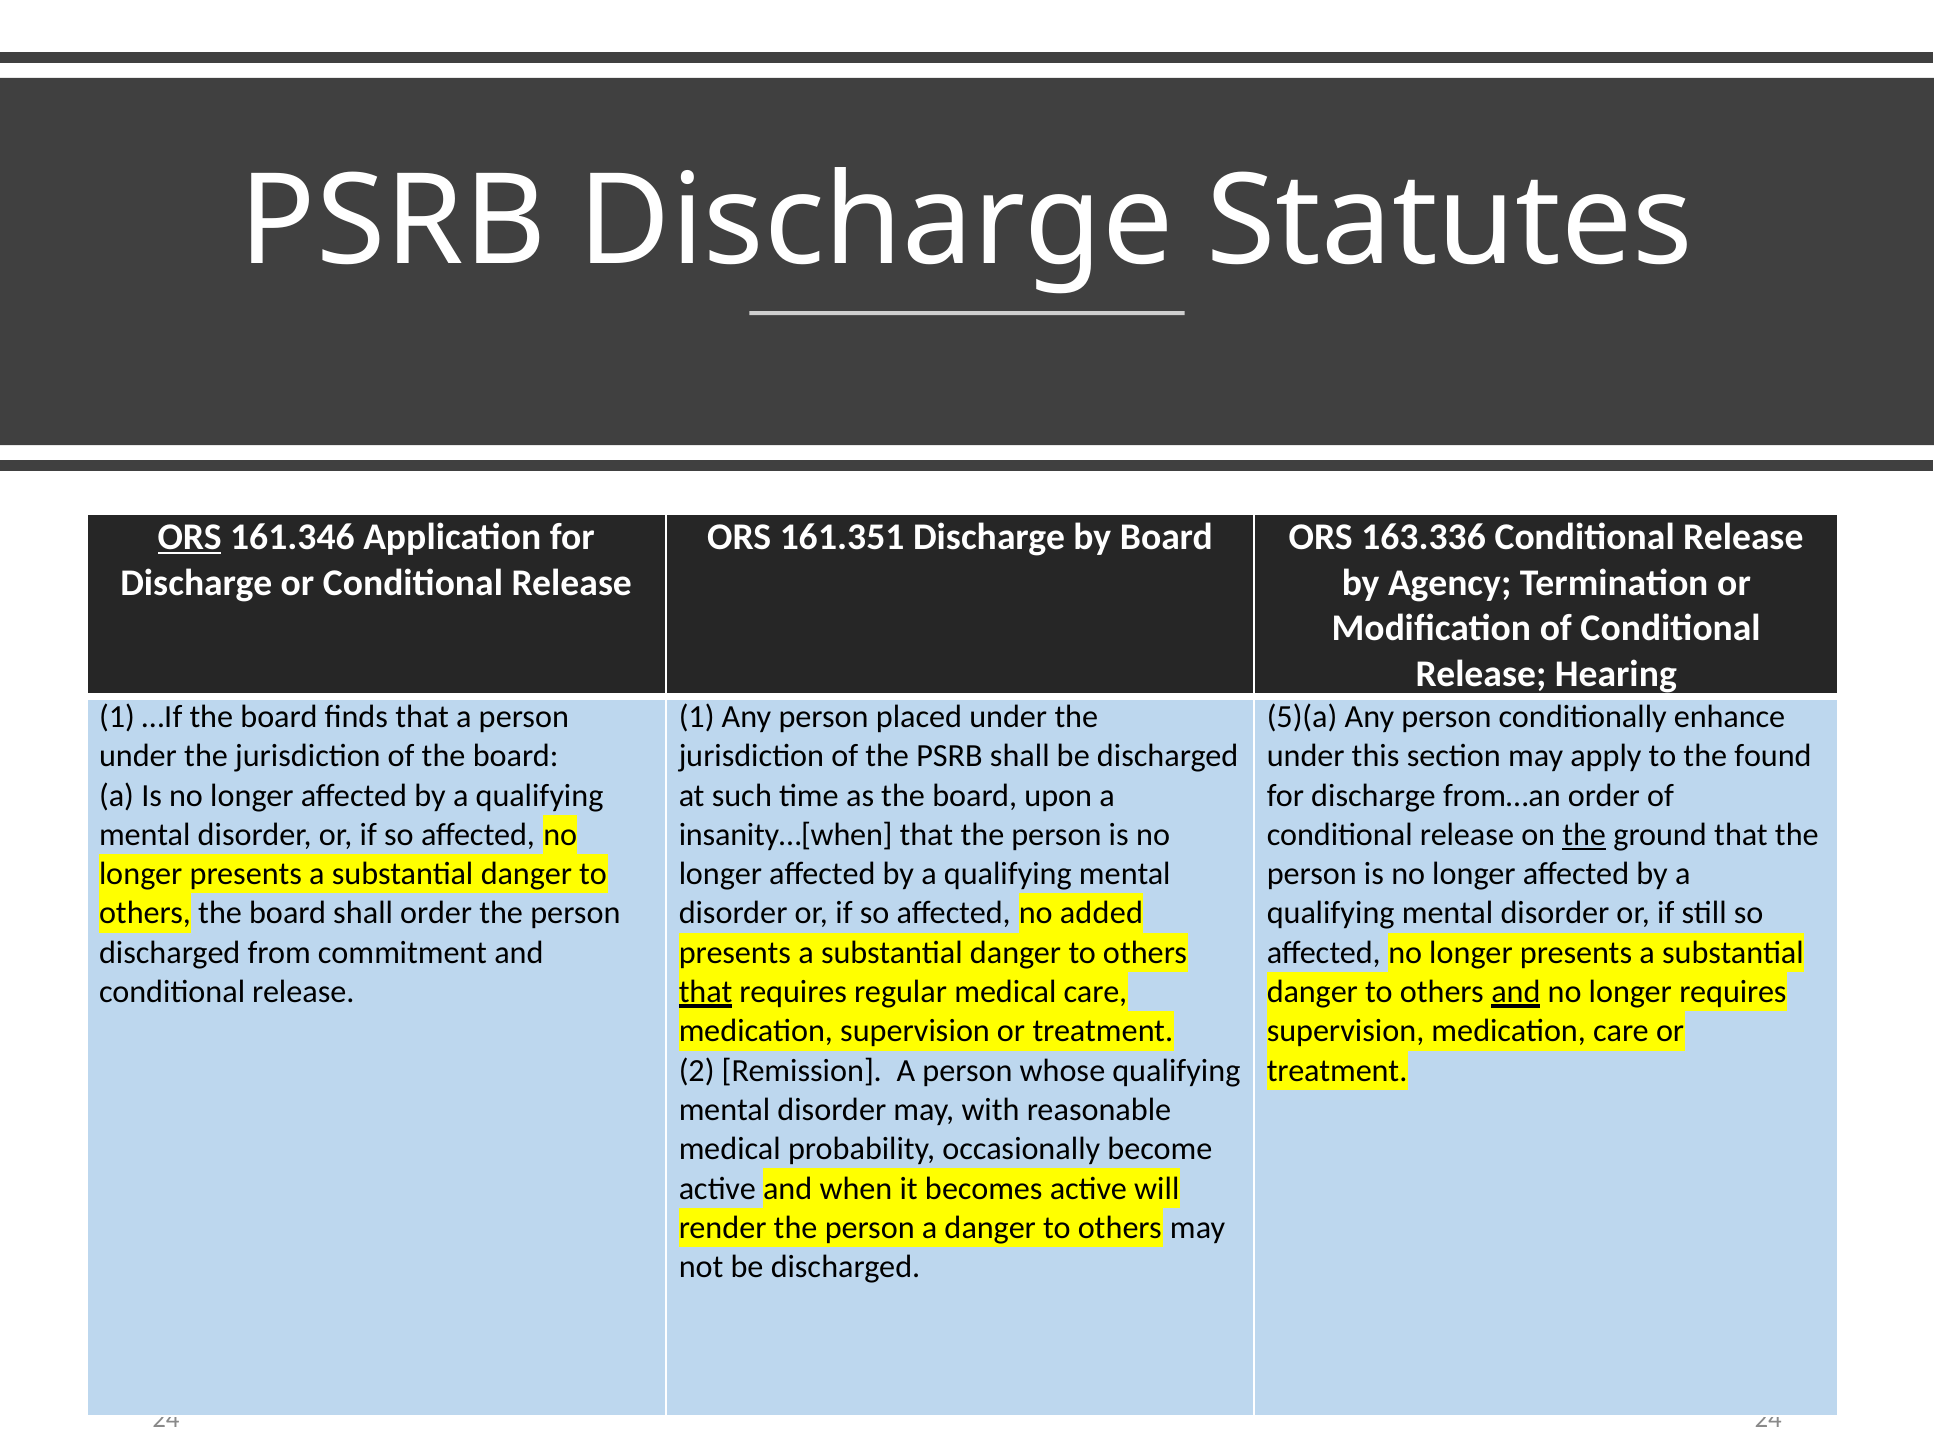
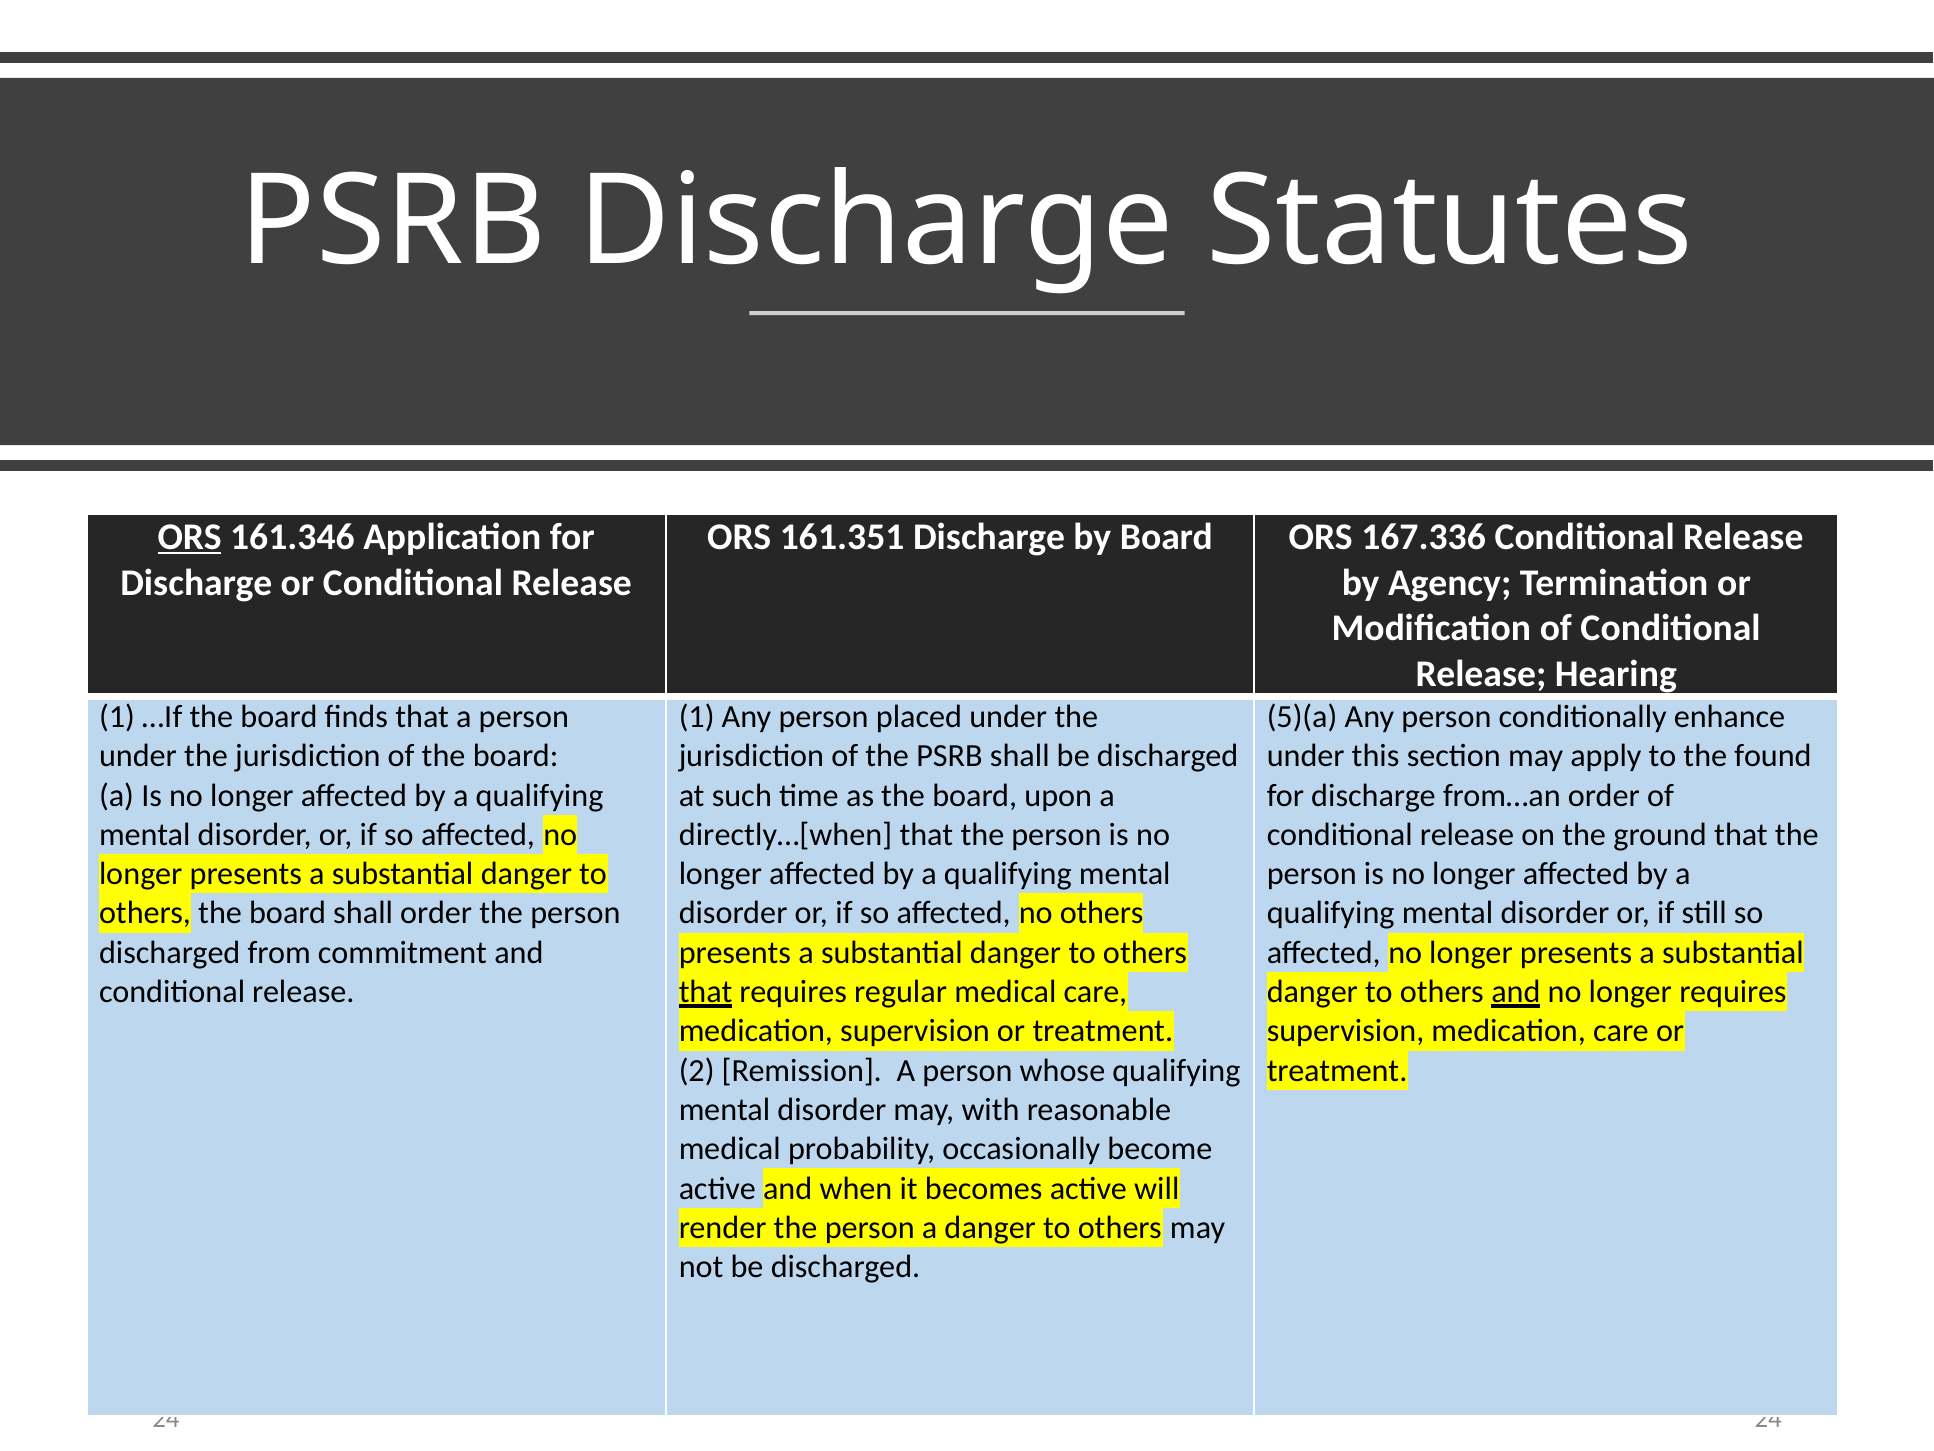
163.336: 163.336 -> 167.336 (1424, 537)
insanity…[when: insanity…[when -> directly…[when (786, 834)
the underline: present -> none (1584, 834)
no added: added -> others (1102, 913)
